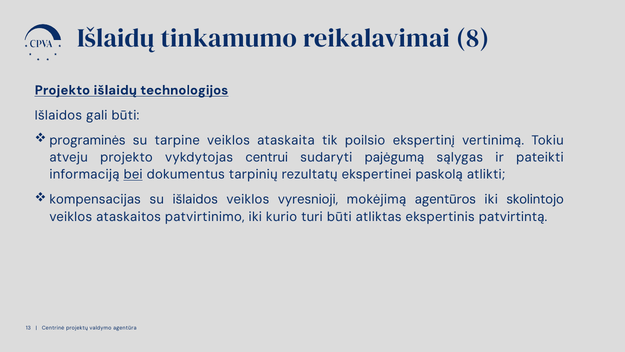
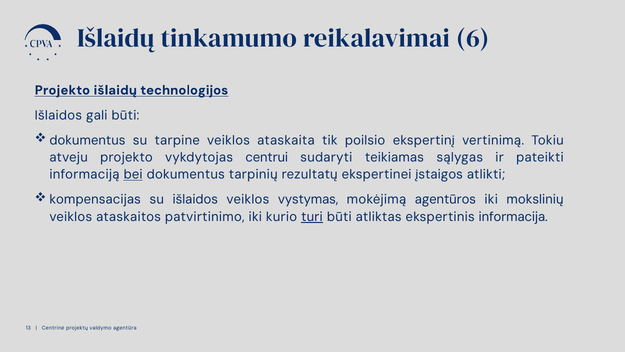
8: 8 -> 6 (473, 38)
programinės: programinės -> dokumentus (87, 140)
pajėgumą: pajėgumą -> teikiamas (394, 157)
paskolą: paskolą -> įstaigos (439, 174)
vyresnioji: vyresnioji -> vystymas (308, 199)
skolintojo: skolintojo -> mokslinių (535, 199)
turi underline: none -> present (312, 217)
patvirtintą: patvirtintą -> informacija (513, 217)
